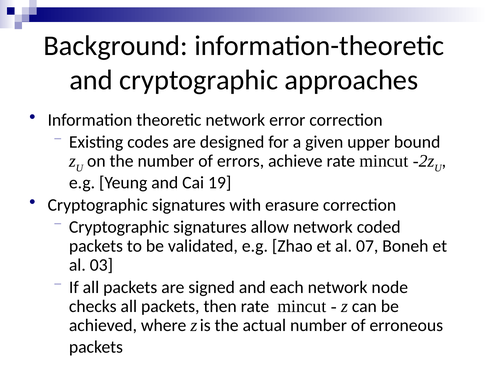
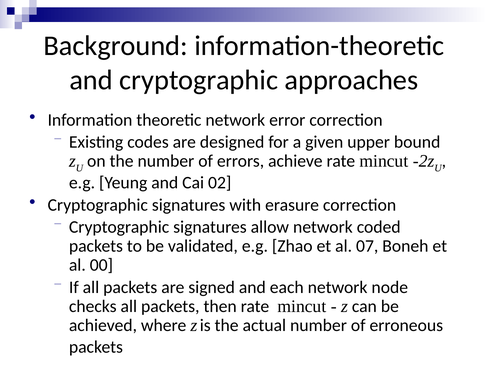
19: 19 -> 02 (220, 183)
03: 03 -> 00 (101, 265)
